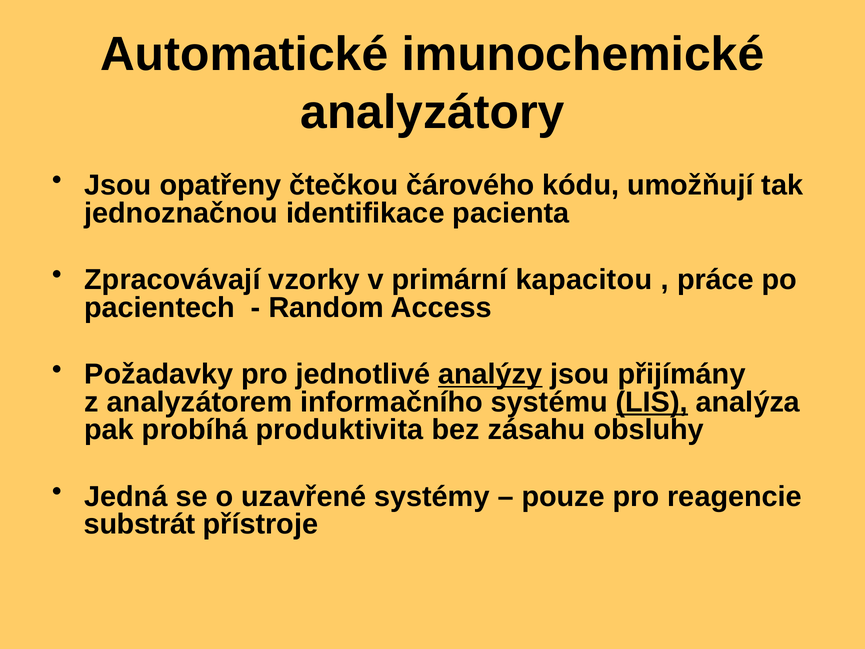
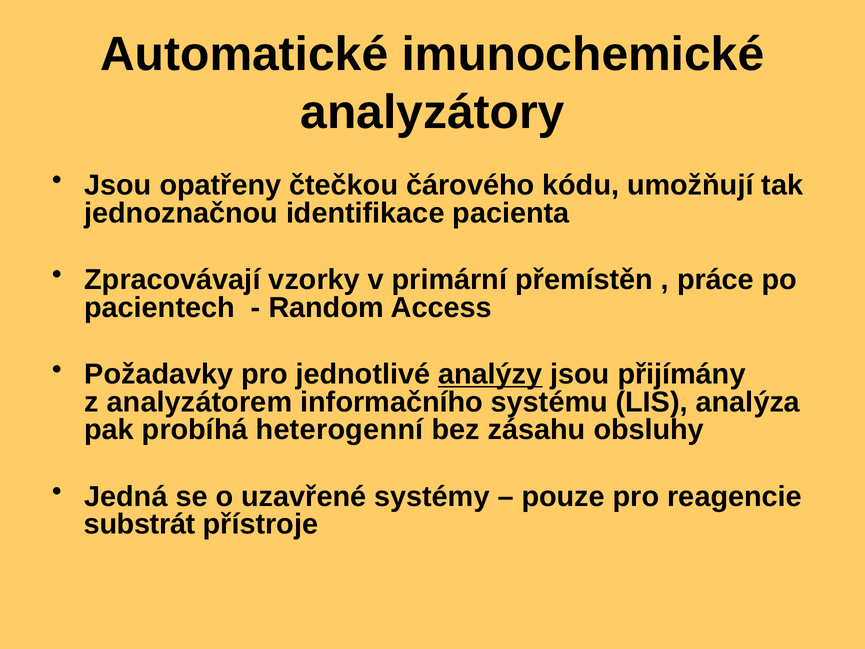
kapacitou: kapacitou -> přemístěn (584, 280)
LIS underline: present -> none (652, 402)
produktivita: produktivita -> heterogenní (340, 430)
